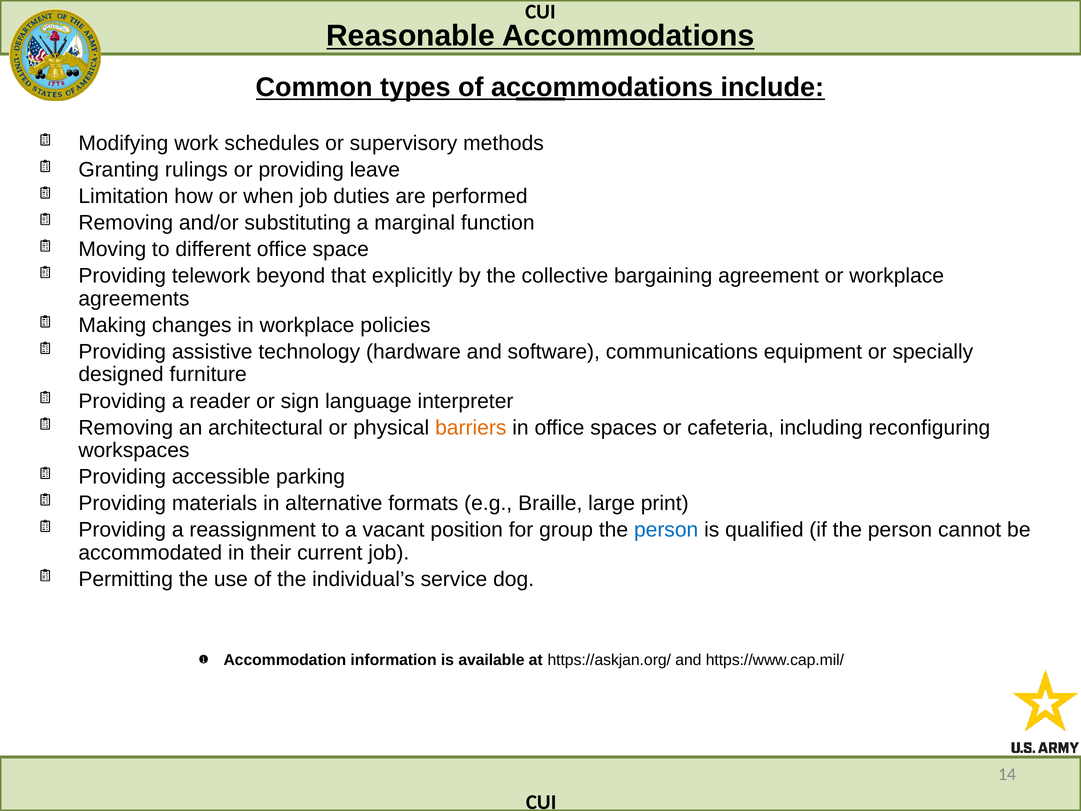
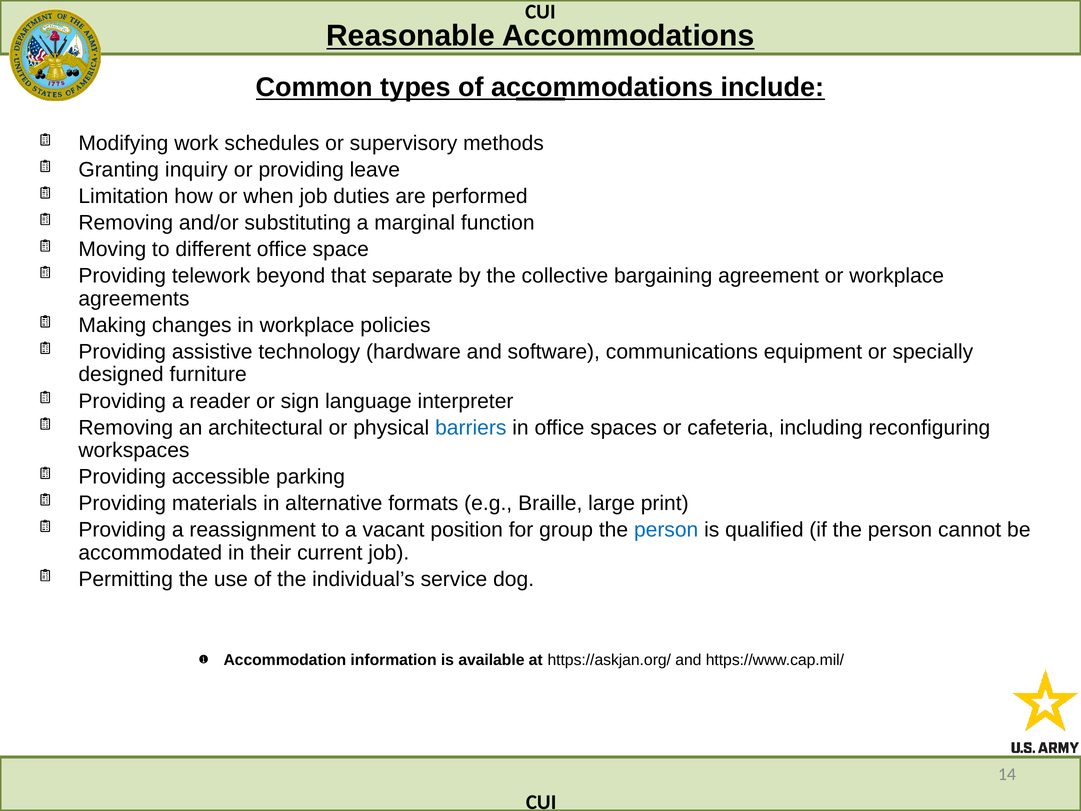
rulings: rulings -> inquiry (196, 170)
explicitly: explicitly -> separate (412, 276)
barriers colour: orange -> blue (471, 427)
